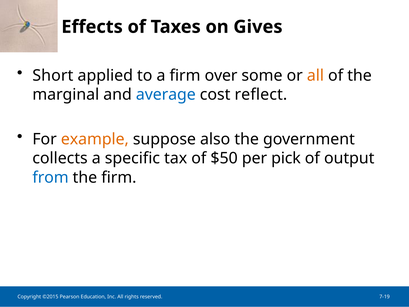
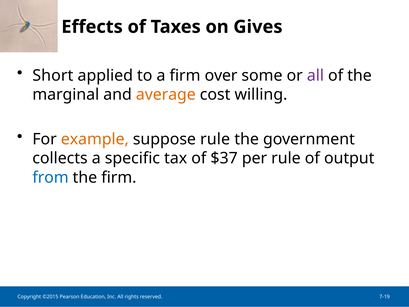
all colour: orange -> purple (315, 75)
average colour: blue -> orange (166, 95)
reflect: reflect -> willing (261, 95)
suppose also: also -> rule (215, 139)
$50: $50 -> $37 (224, 158)
per pick: pick -> rule (286, 158)
